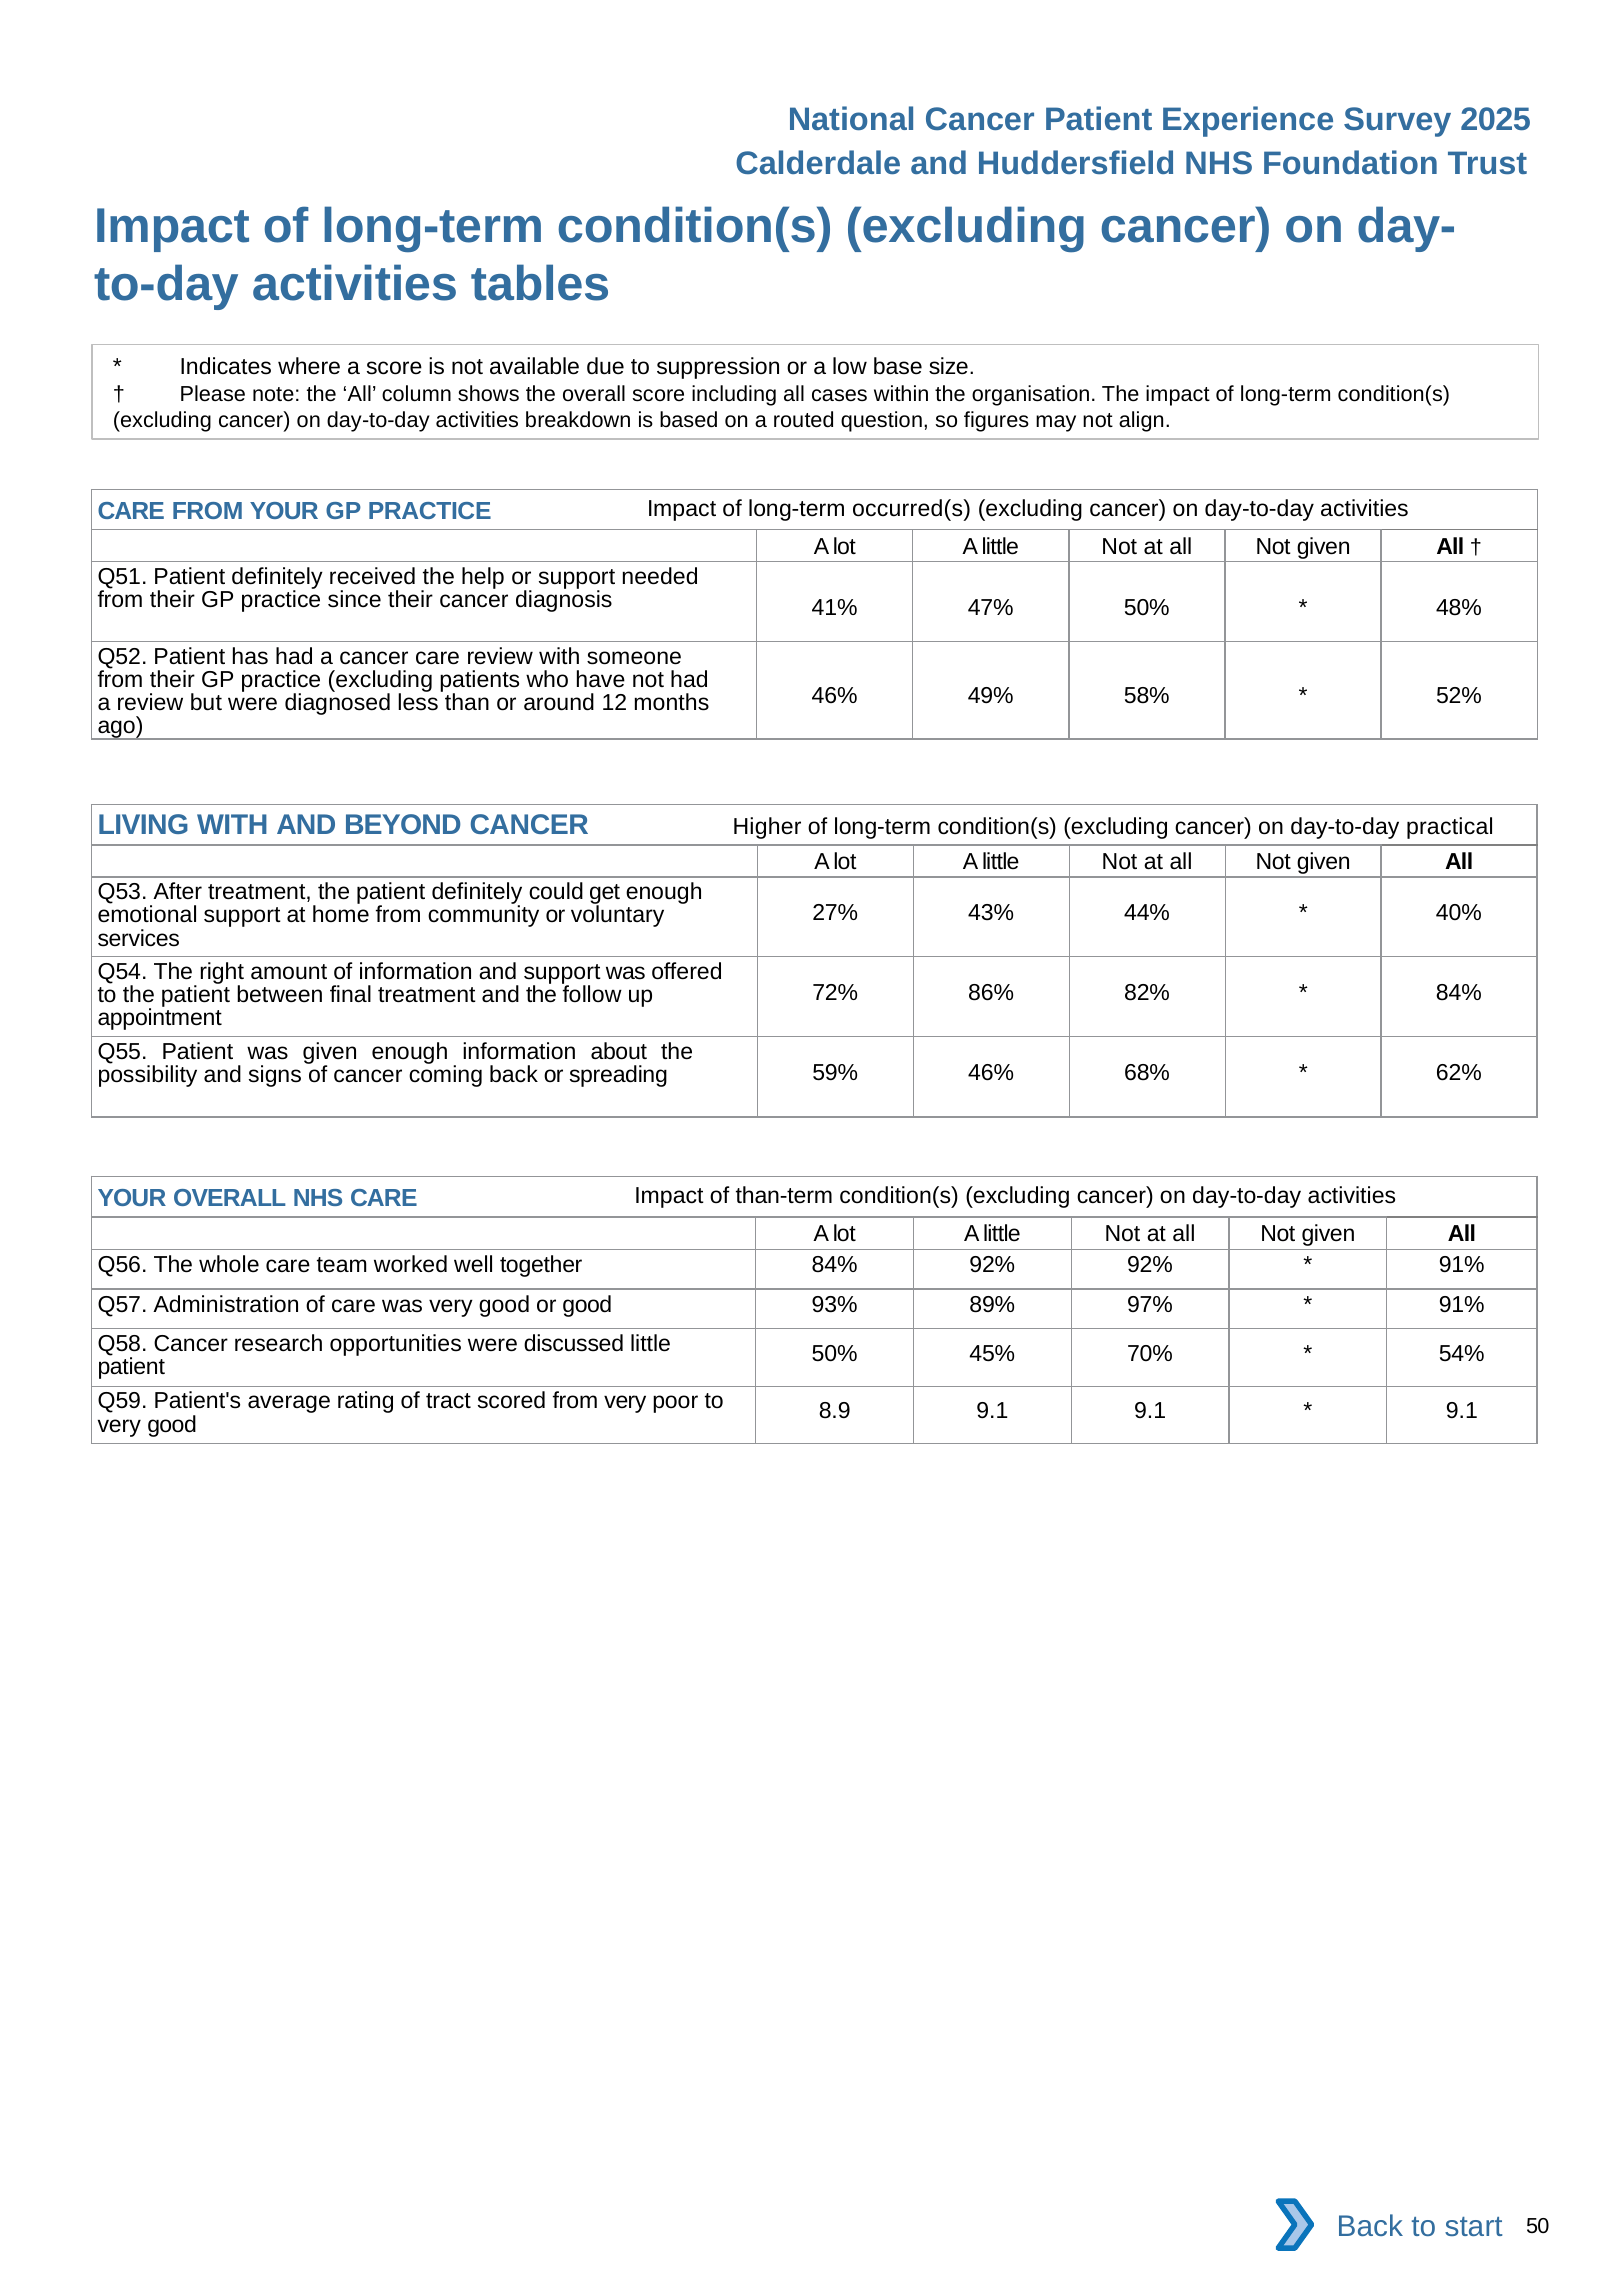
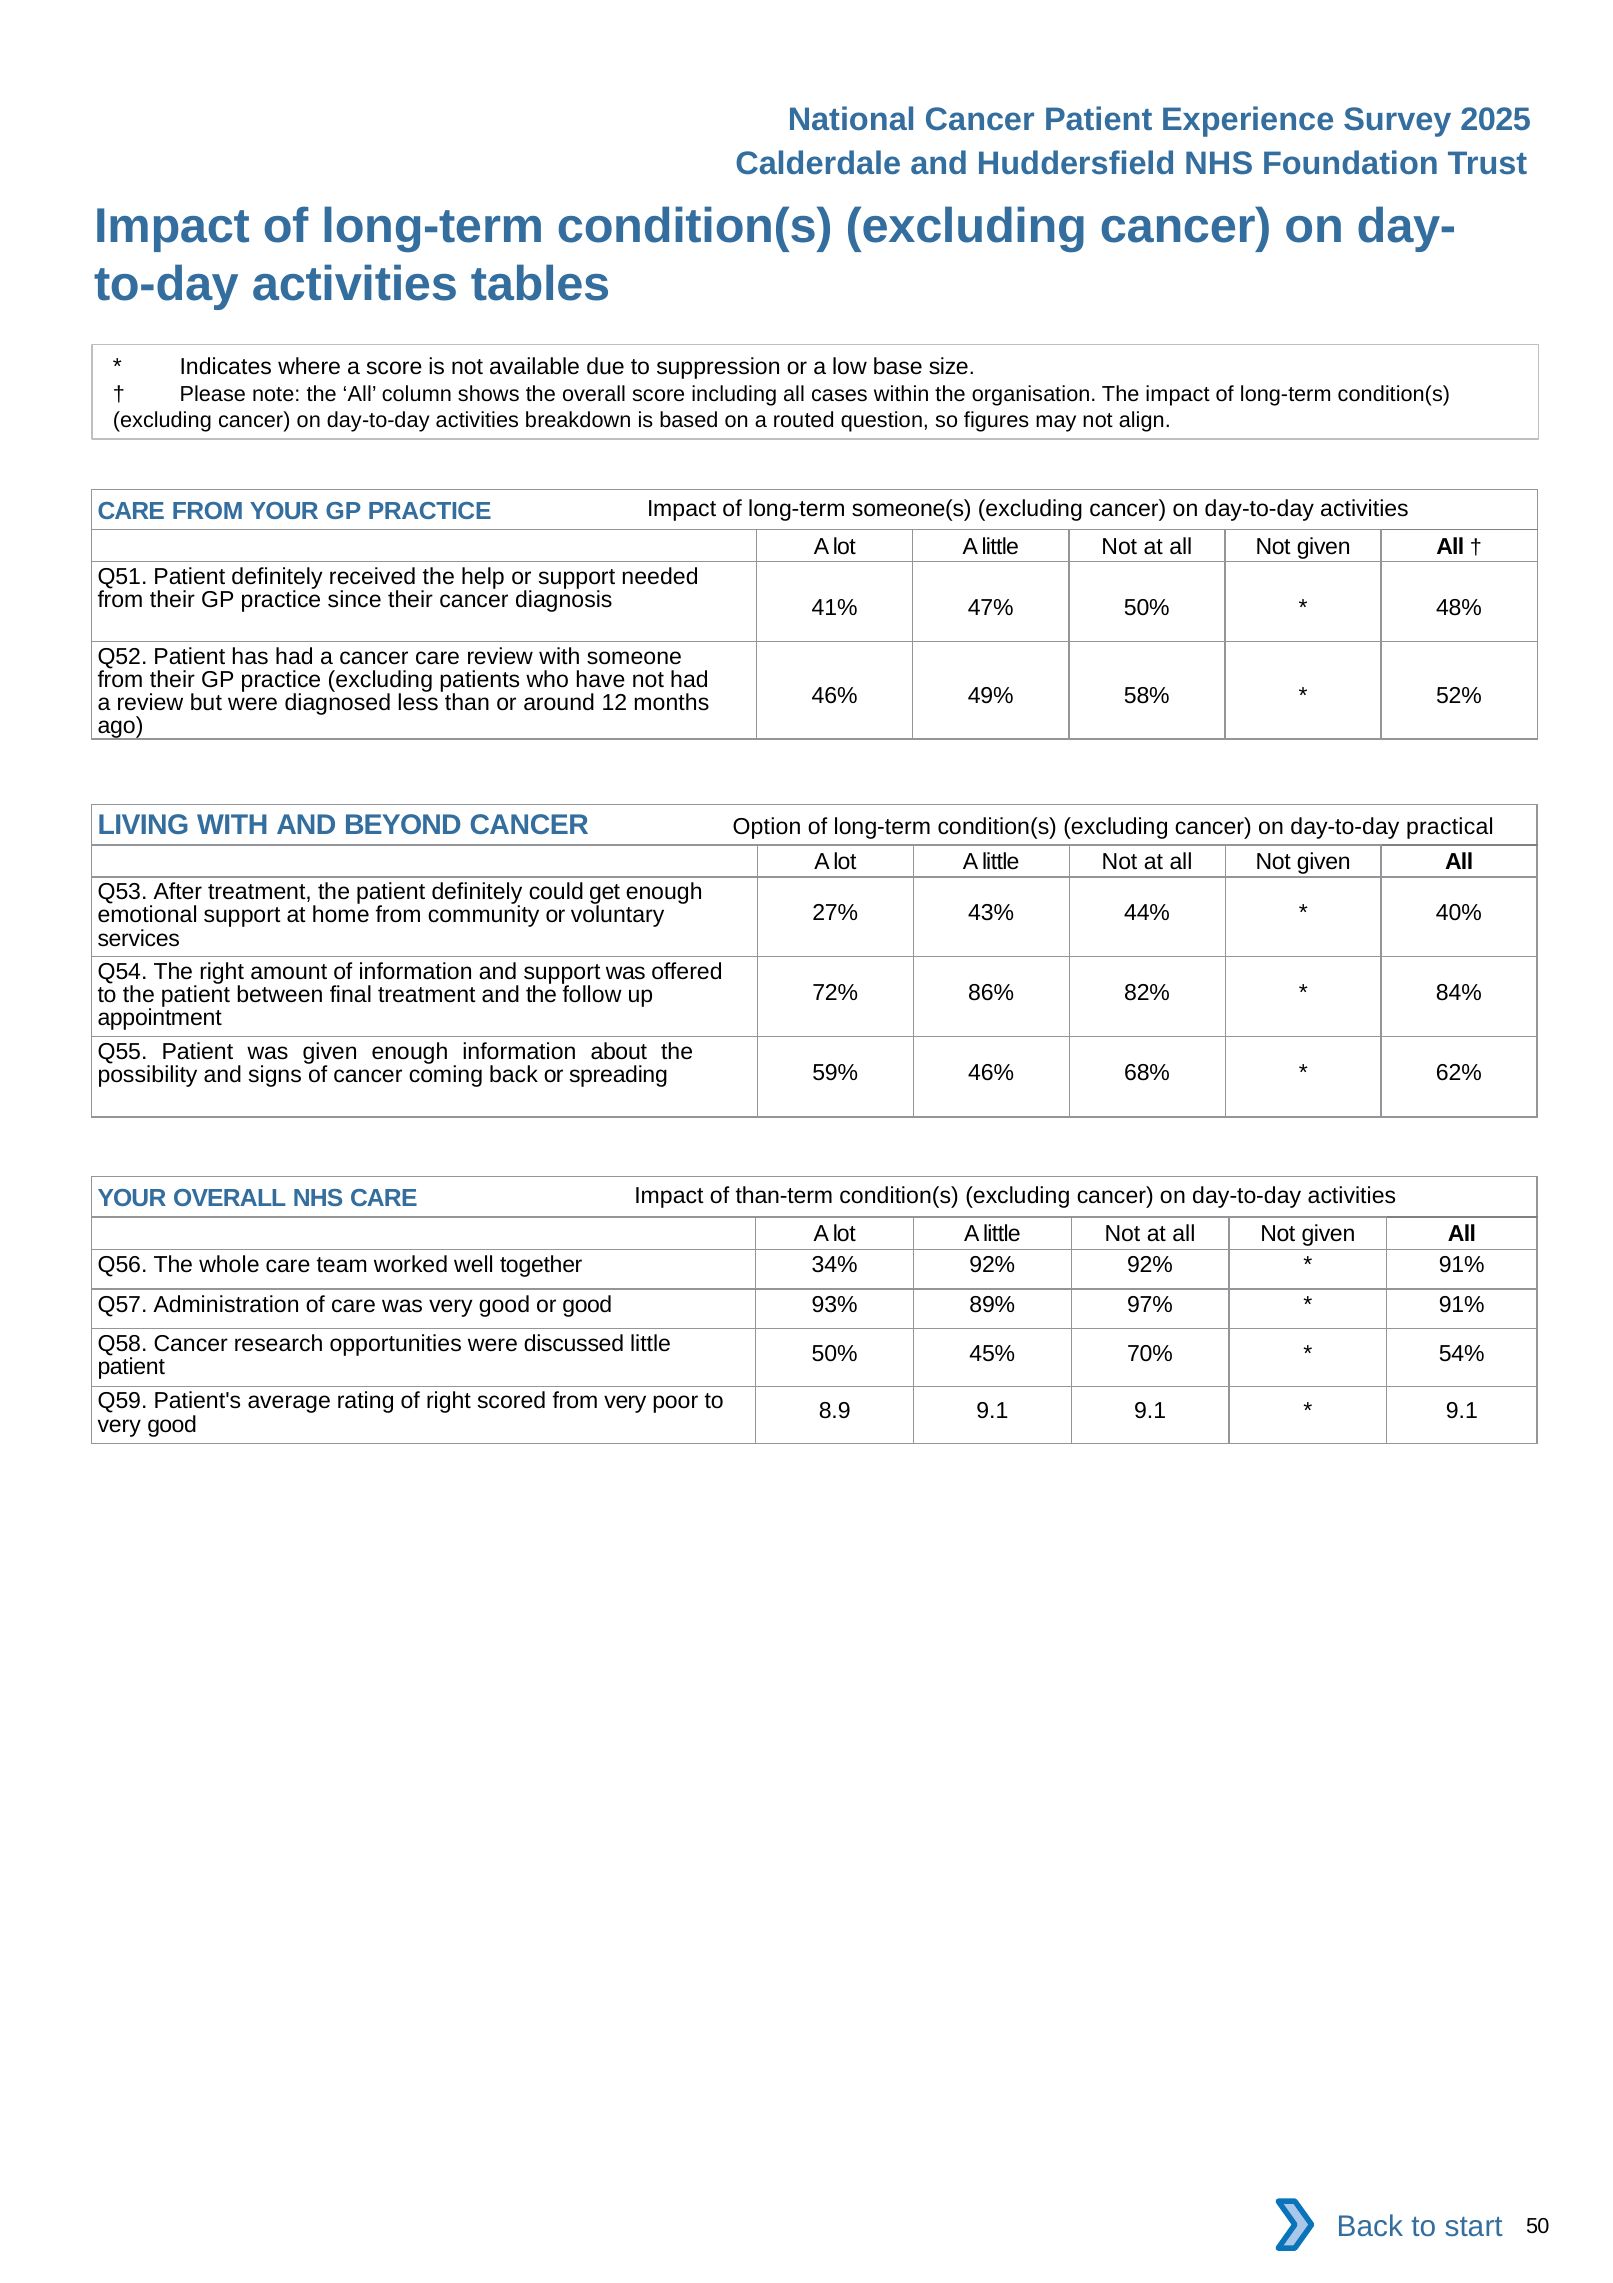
occurred(s: occurred(s -> someone(s (912, 509)
Higher: Higher -> Option (767, 827)
together 84%: 84% -> 34% (835, 1265)
of tract: tract -> right (448, 1401)
